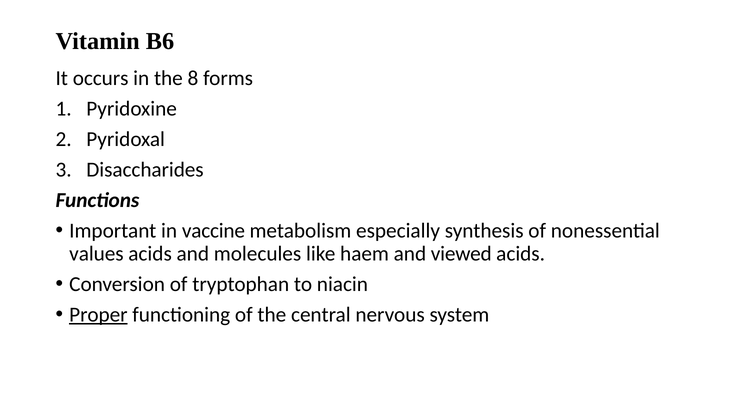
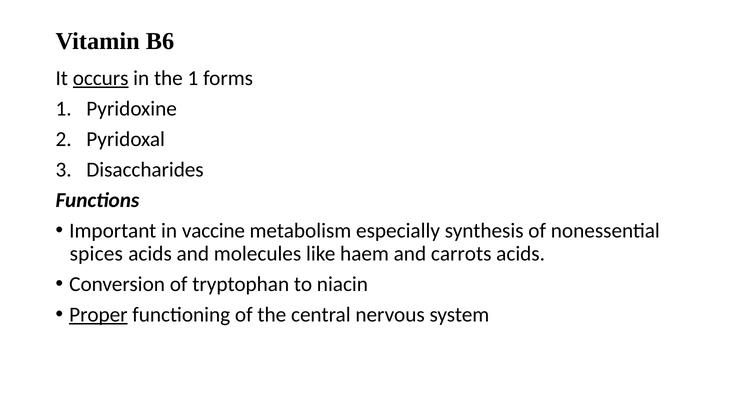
occurs underline: none -> present (101, 78)
the 8: 8 -> 1 (193, 78)
values: values -> spices (96, 254)
viewed: viewed -> carrots (461, 254)
